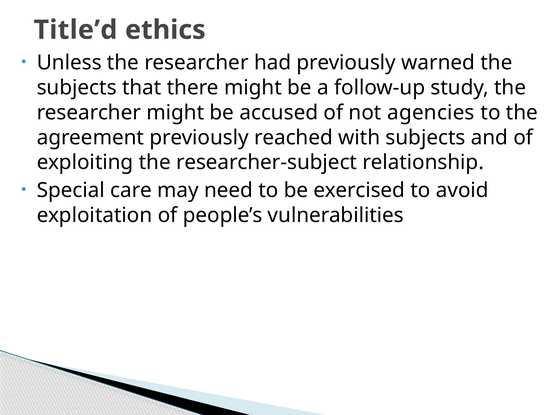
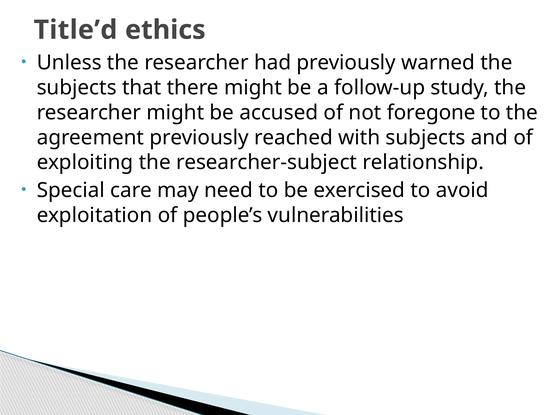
agencies: agencies -> foregone (431, 113)
